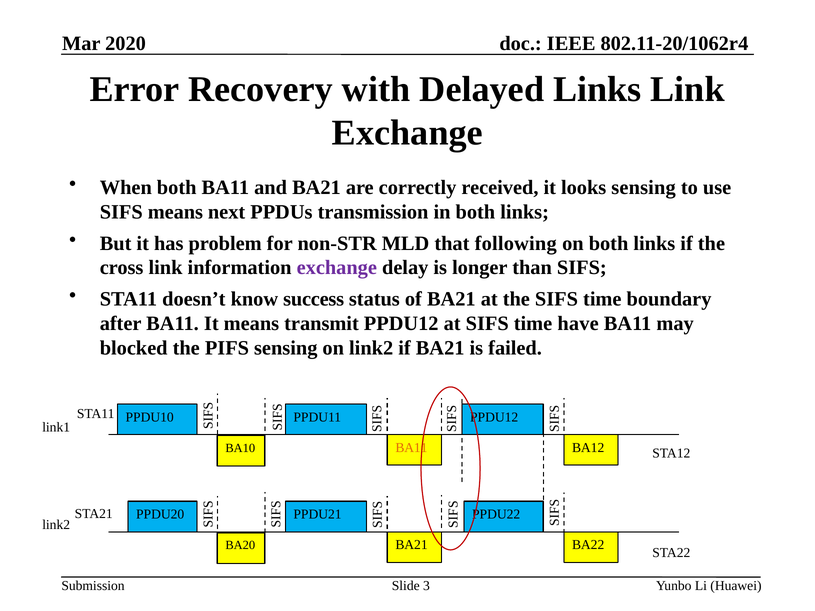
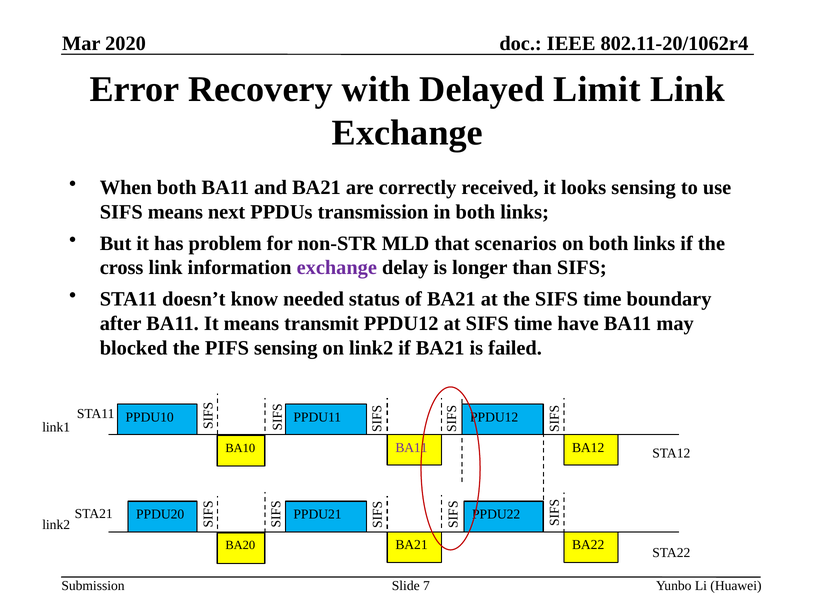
Delayed Links: Links -> Limit (597, 89)
following: following -> scenarios (516, 243)
success: success -> needed (314, 299)
BA11 colour: orange -> purple (411, 448)
3: 3 -> 7 (426, 586)
